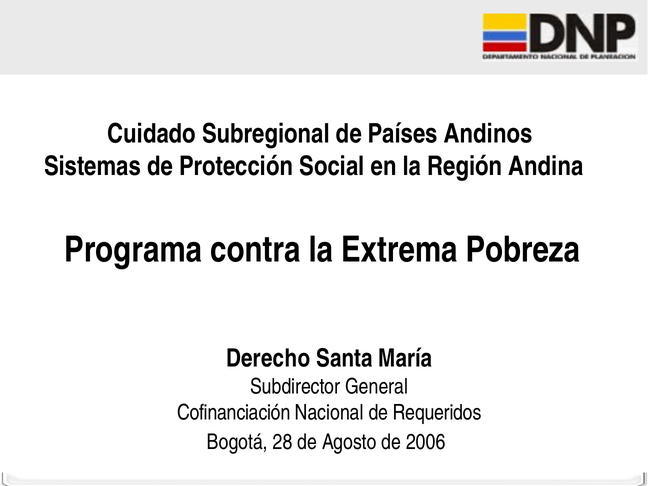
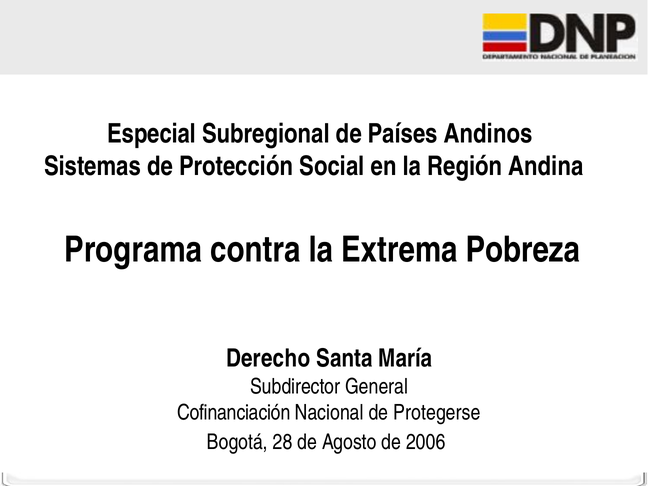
Cuidado: Cuidado -> Especial (152, 134)
Requeridos: Requeridos -> Protegerse (437, 412)
